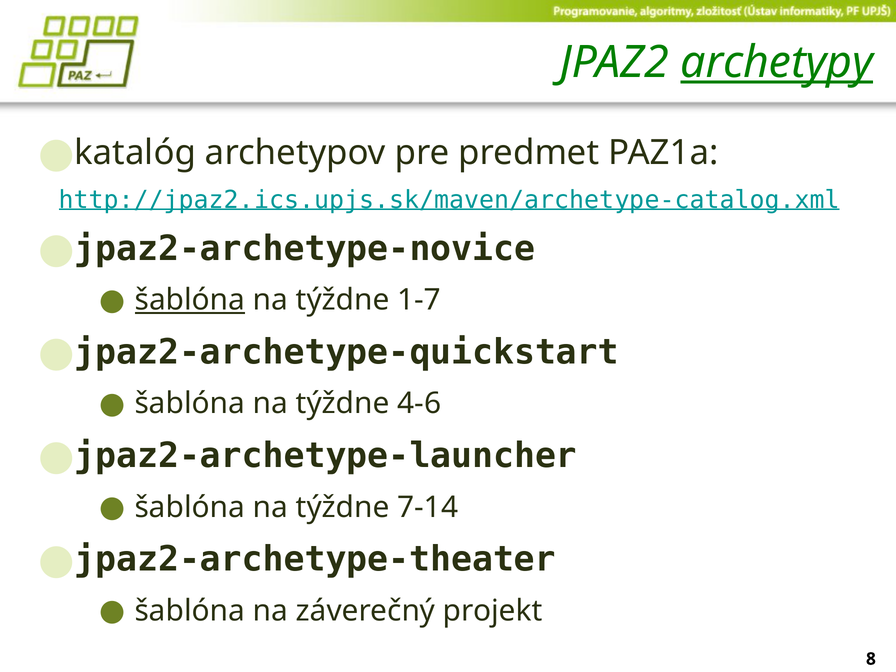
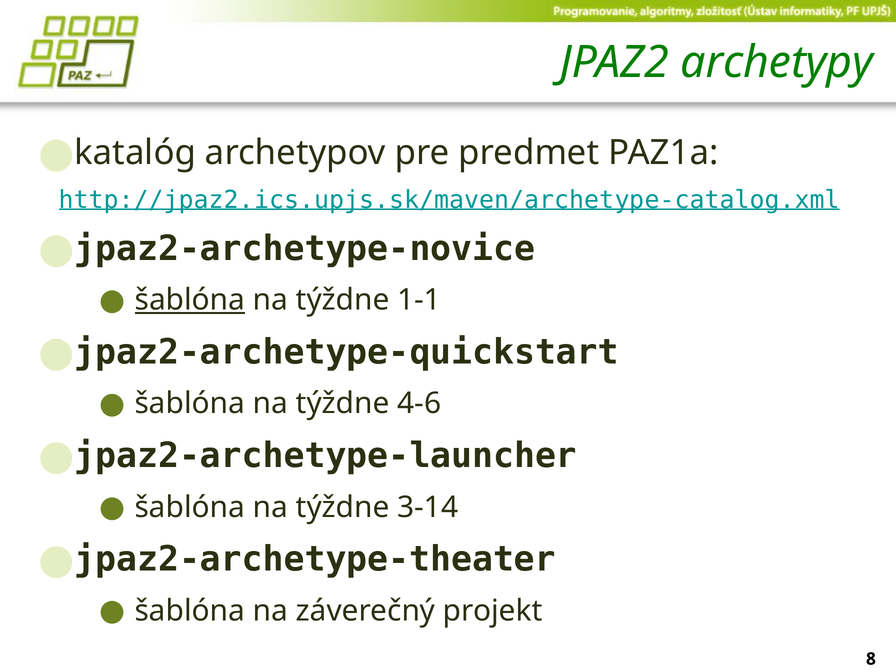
archetypy underline: present -> none (777, 63)
1-7: 1-7 -> 1-1 (419, 300)
7-14: 7-14 -> 3-14 (428, 507)
